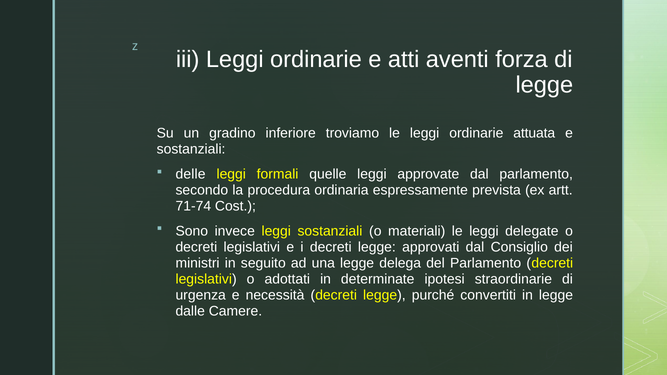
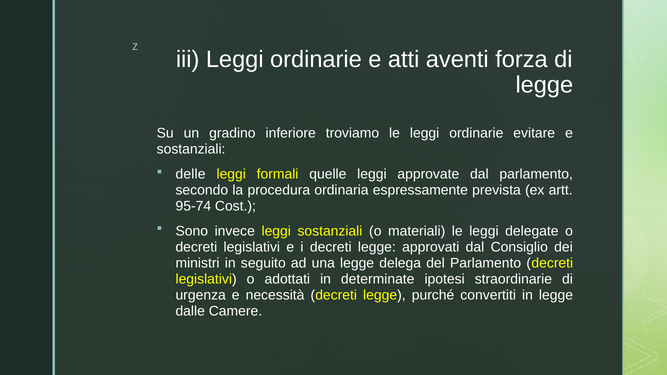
attuata: attuata -> evitare (534, 133)
71-74: 71-74 -> 95-74 (193, 206)
